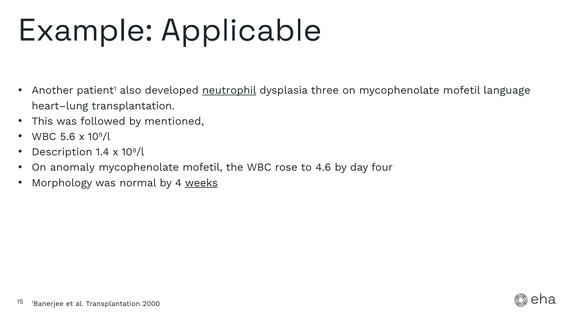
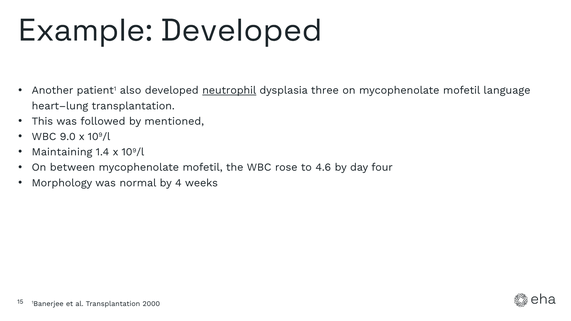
Example Applicable: Applicable -> Developed (241, 30)
5.6: 5.6 -> 9.0 (68, 137)
Description: Description -> Maintaining (62, 152)
anomaly: anomaly -> between (72, 168)
weeks underline: present -> none (201, 183)
